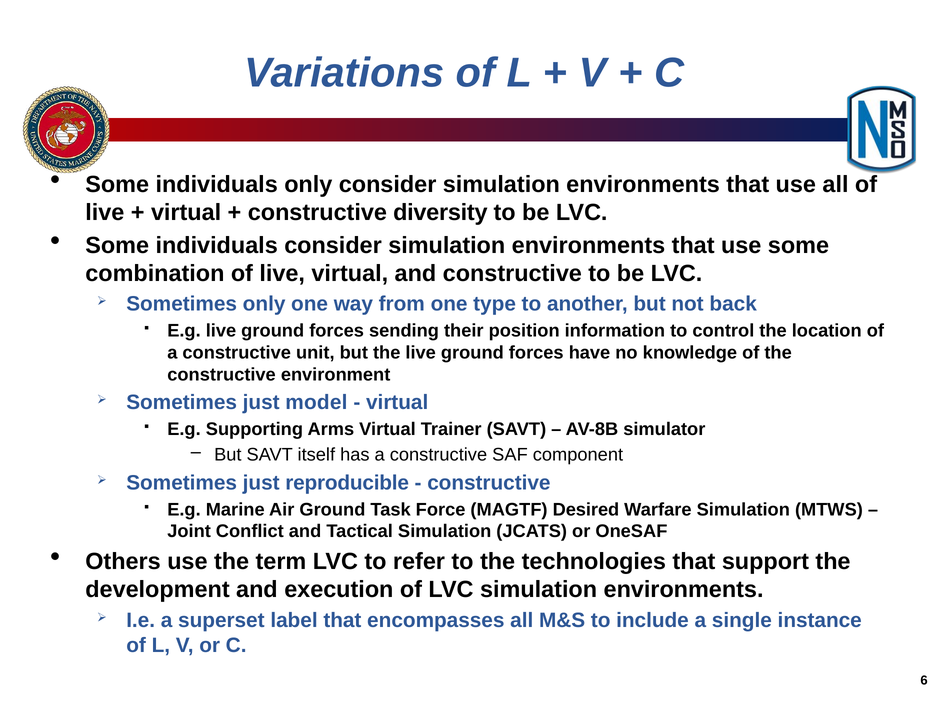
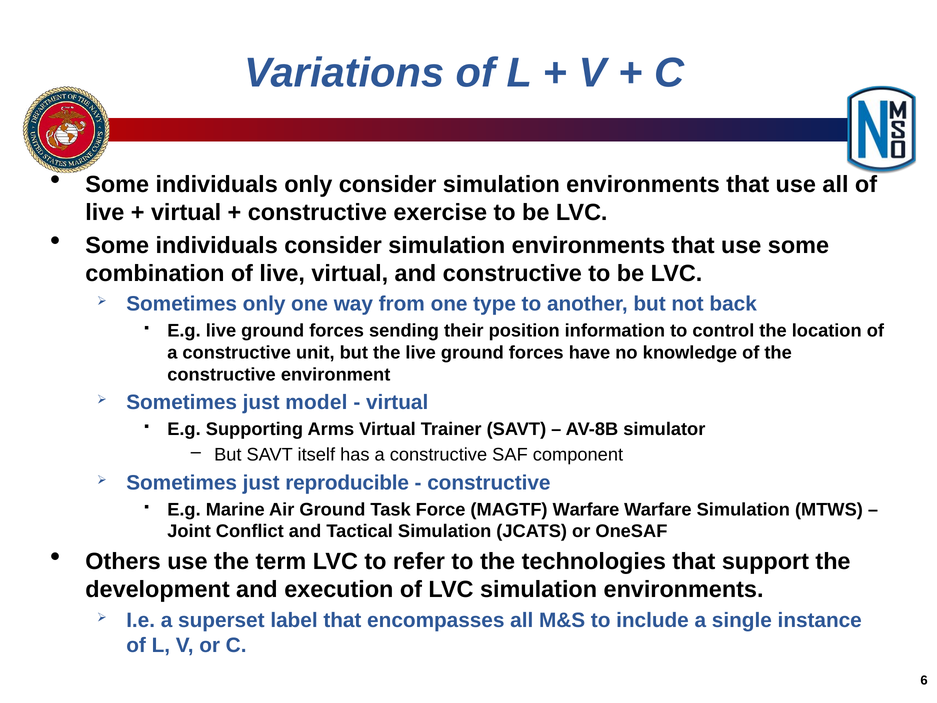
diversity: diversity -> exercise (440, 212)
MAGTF Desired: Desired -> Warfare (586, 509)
